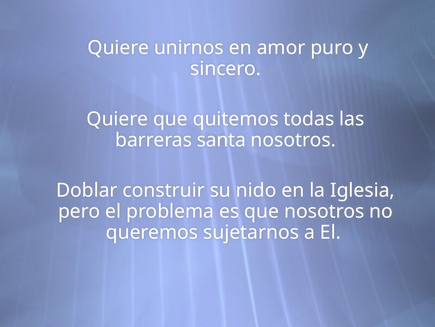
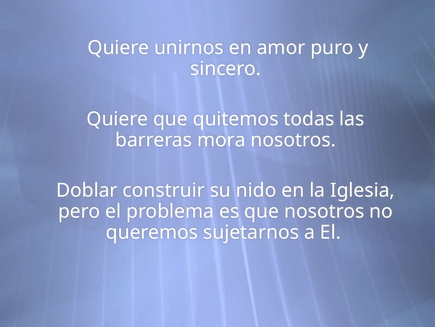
santa: santa -> mora (221, 140)
